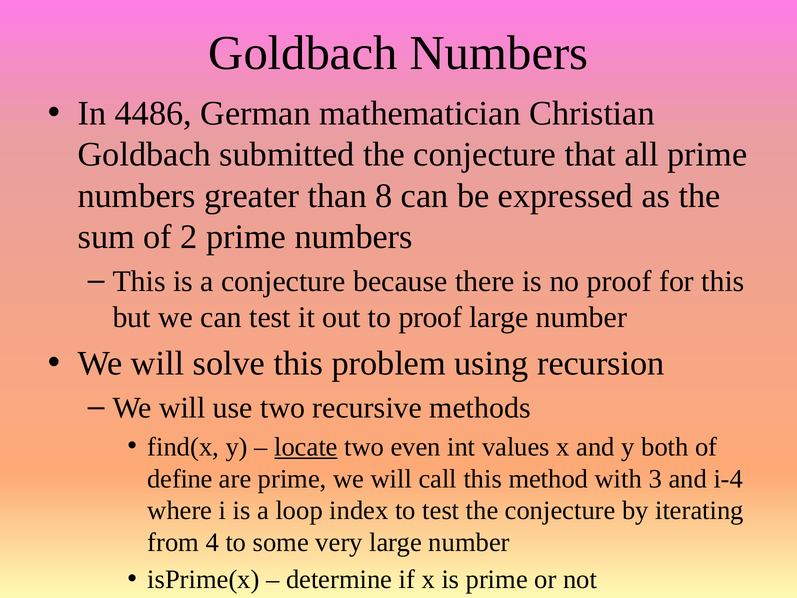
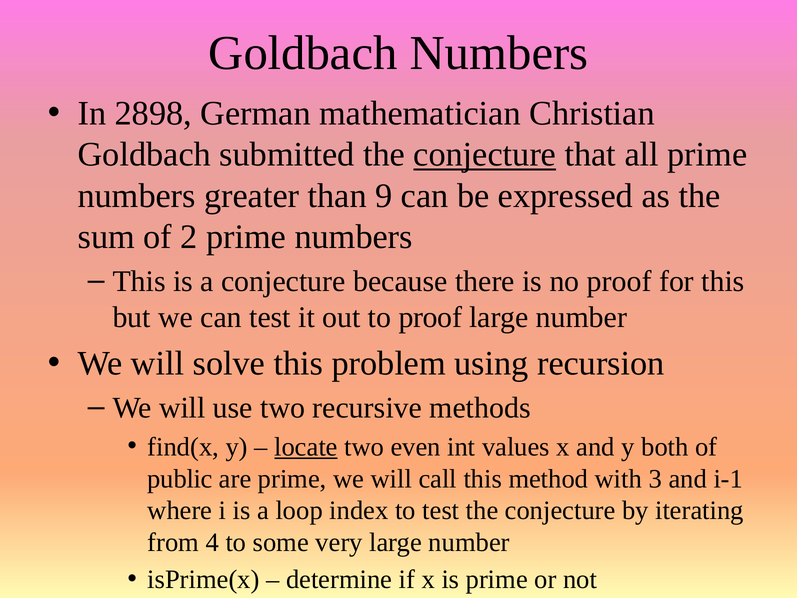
4486: 4486 -> 2898 (153, 113)
conjecture underline: none -> present (485, 155)
8: 8 -> 9 (384, 196)
define: define -> public (180, 479)
i-4: i-4 -> i-1 (728, 479)
